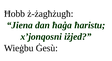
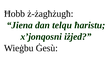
ħaġa: ħaġa -> telqu (62, 25)
